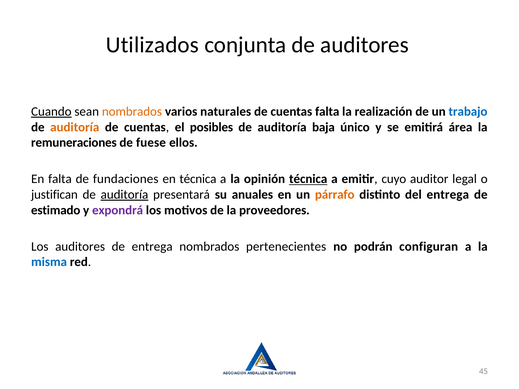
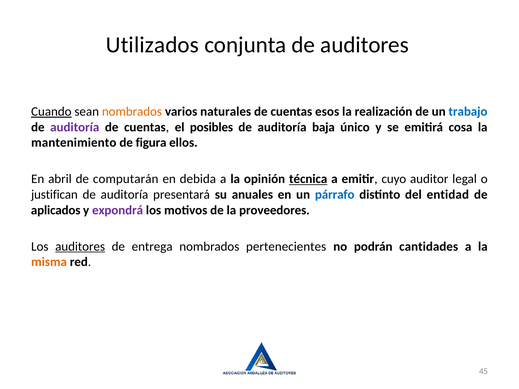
cuentas falta: falta -> esos (327, 112)
auditoría colour: orange -> purple (75, 127)
área: área -> cosa (460, 127)
remuneraciones: remuneraciones -> mantenimiento (74, 143)
fuese: fuese -> figura (151, 143)
En falta: falta -> abril (60, 179)
fundaciones: fundaciones -> computarán (126, 179)
en técnica: técnica -> debida (198, 179)
auditoría underline: present -> none (124, 195)
párrafo colour: orange -> blue (335, 195)
del entrega: entrega -> entidad (448, 195)
estimado: estimado -> aplicados (56, 210)
auditores underline: none -> present (80, 247)
configuran: configuran -> cantidades (429, 247)
misma colour: blue -> orange (49, 262)
